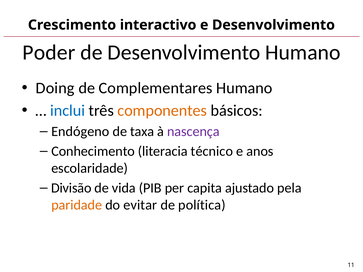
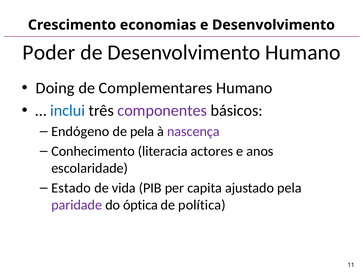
interactivo: interactivo -> economias (158, 25)
componentes colour: orange -> purple (162, 111)
de taxa: taxa -> pela (142, 132)
técnico: técnico -> actores (212, 151)
Divisão: Divisão -> Estado (71, 188)
paridade colour: orange -> purple (77, 205)
evitar: evitar -> óptica (140, 205)
